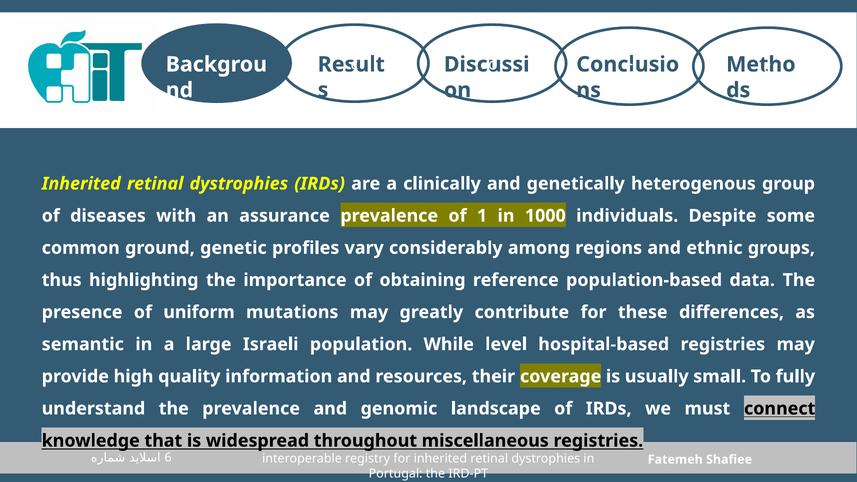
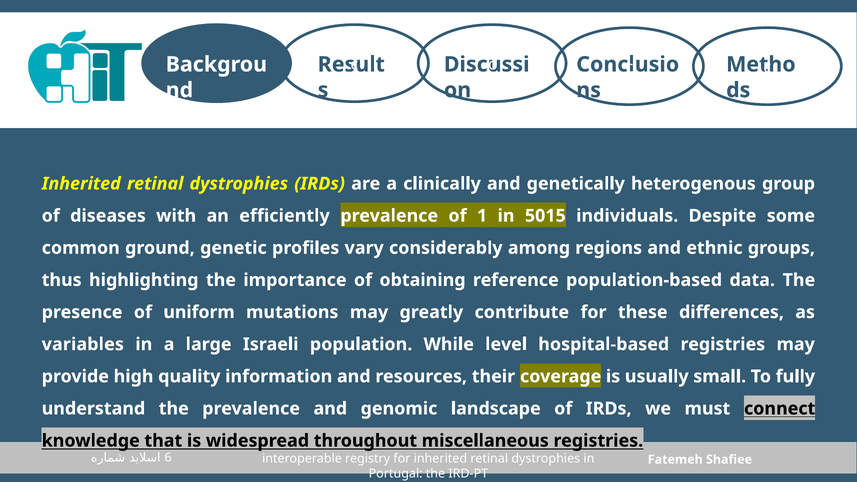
assurance: assurance -> efficiently (285, 216)
1000: 1000 -> 5015 (545, 216)
semantic: semantic -> variables (83, 344)
